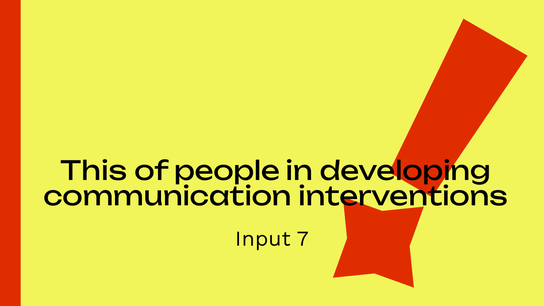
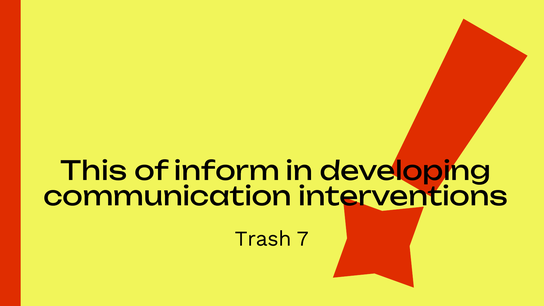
people: people -> inform (227, 171)
Input: Input -> Trash (263, 239)
